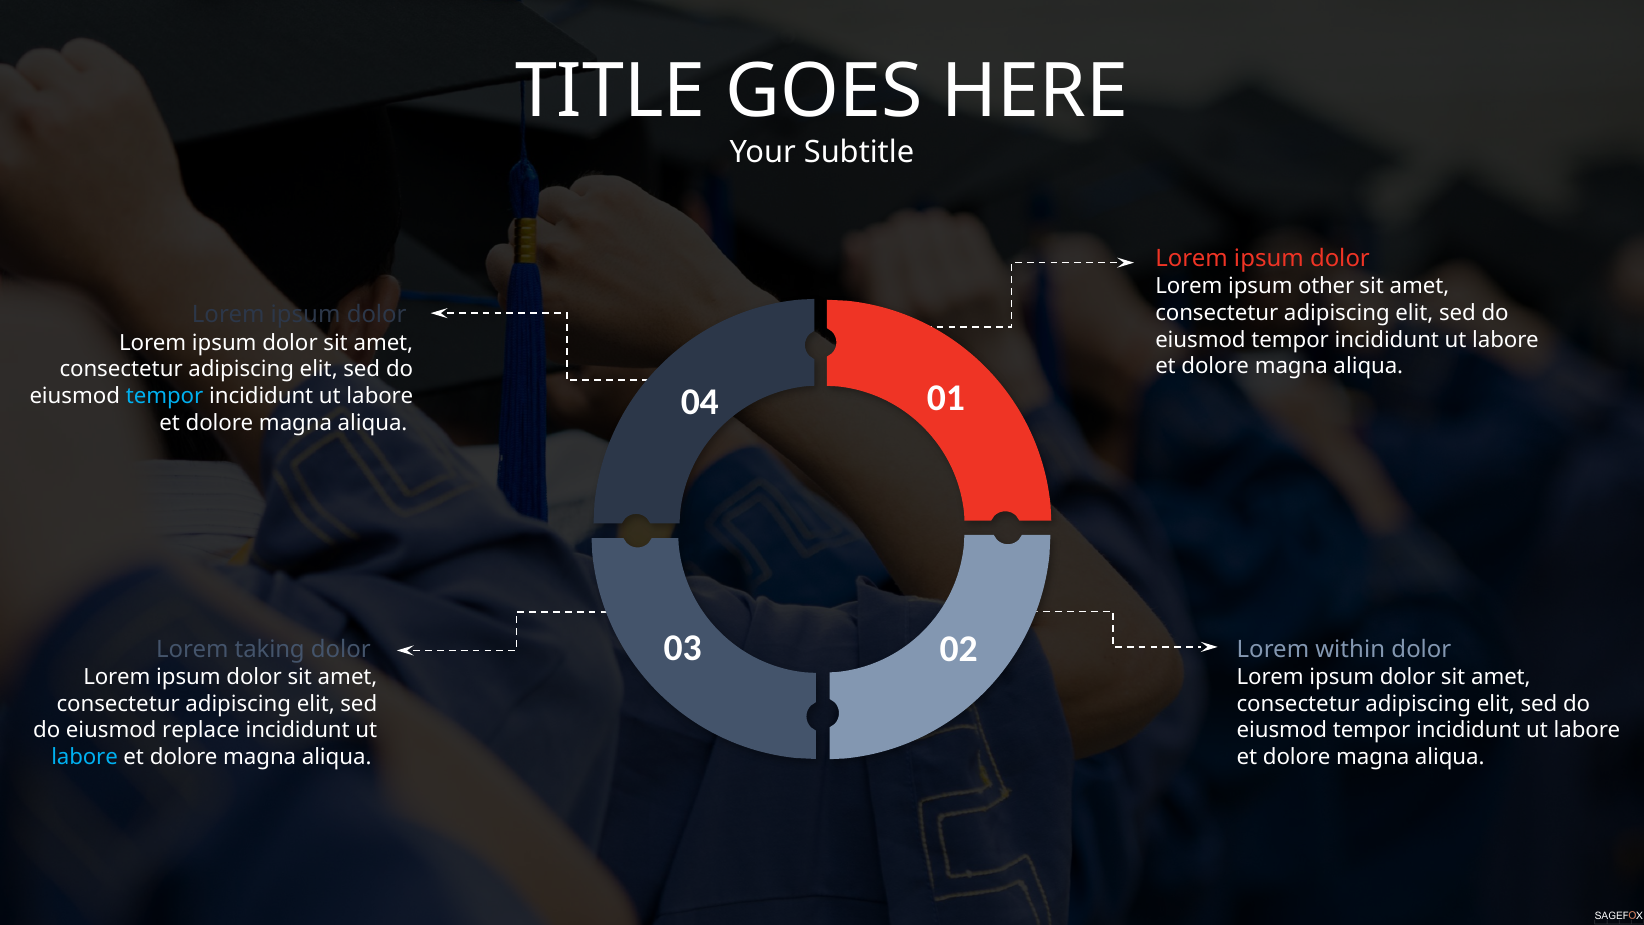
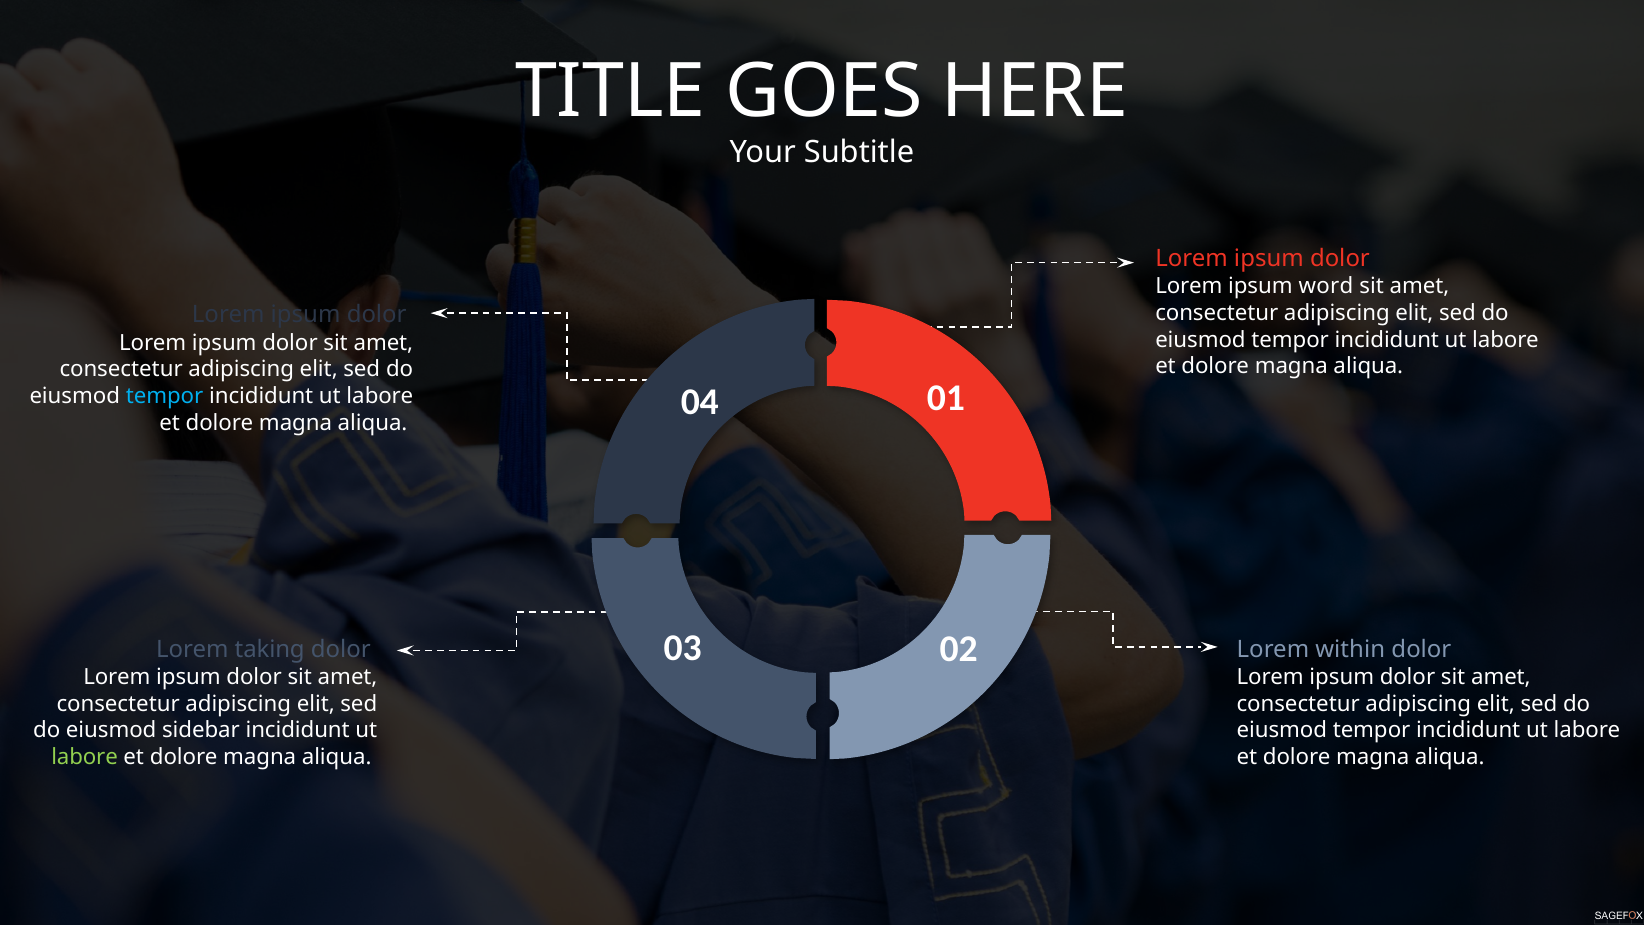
other: other -> word (1326, 286)
replace: replace -> sidebar (201, 730)
labore colour: light blue -> light green (85, 757)
